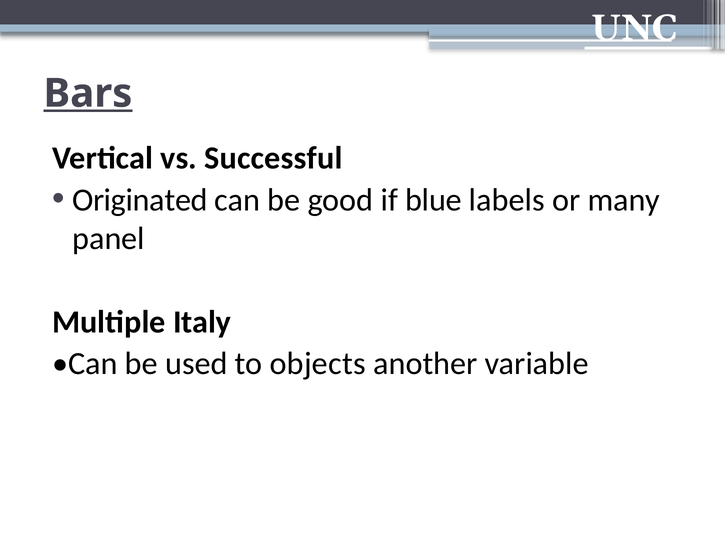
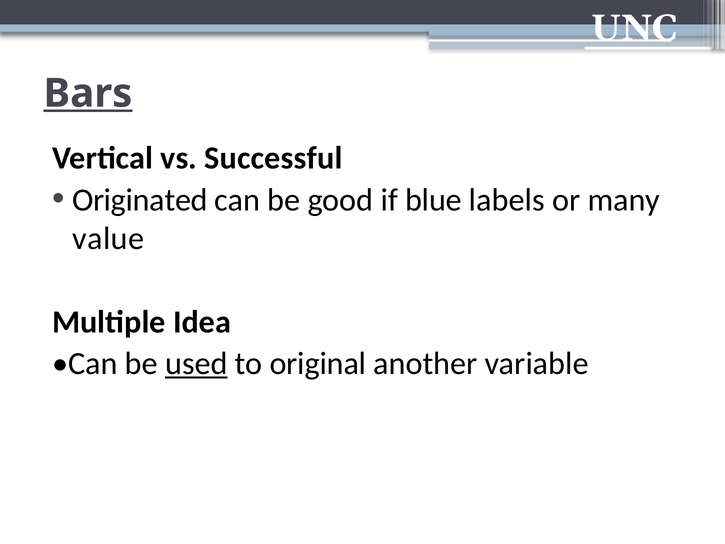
panel: panel -> value (108, 238)
Italy: Italy -> Idea (202, 322)
used underline: none -> present (196, 364)
objects: objects -> original (318, 364)
